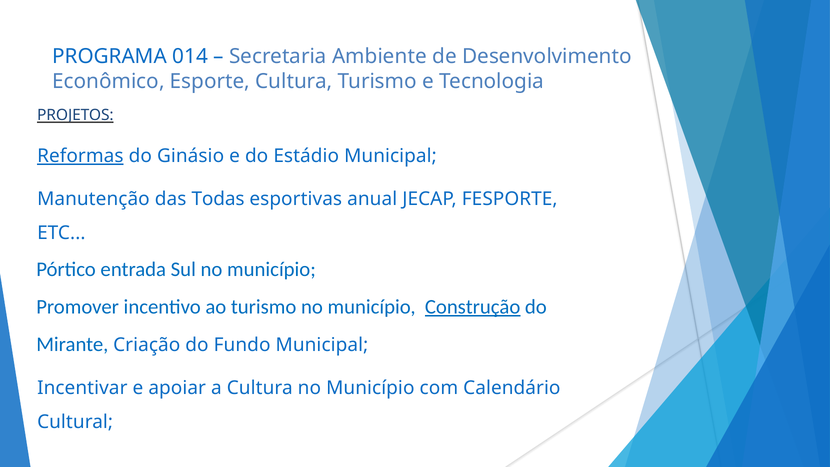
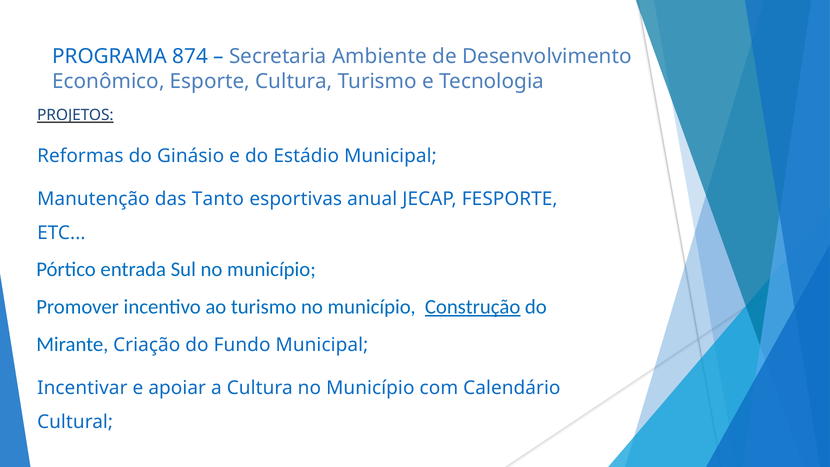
014: 014 -> 874 (190, 56)
Reformas underline: present -> none (80, 156)
Todas: Todas -> Tanto (218, 199)
